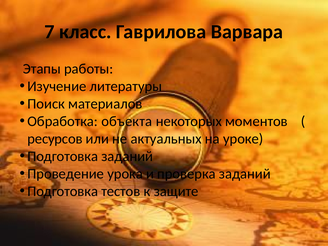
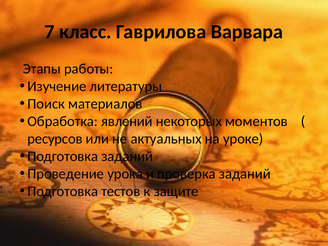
объекта: объекта -> явлений (127, 121)
